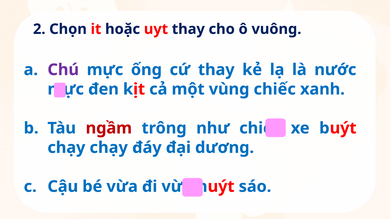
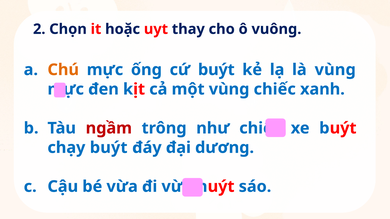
Chú colour: purple -> orange (63, 70)
cứ thay: thay -> buýt (216, 70)
là nước: nước -> vùng (335, 70)
chạy chạy: chạy -> buýt (109, 148)
